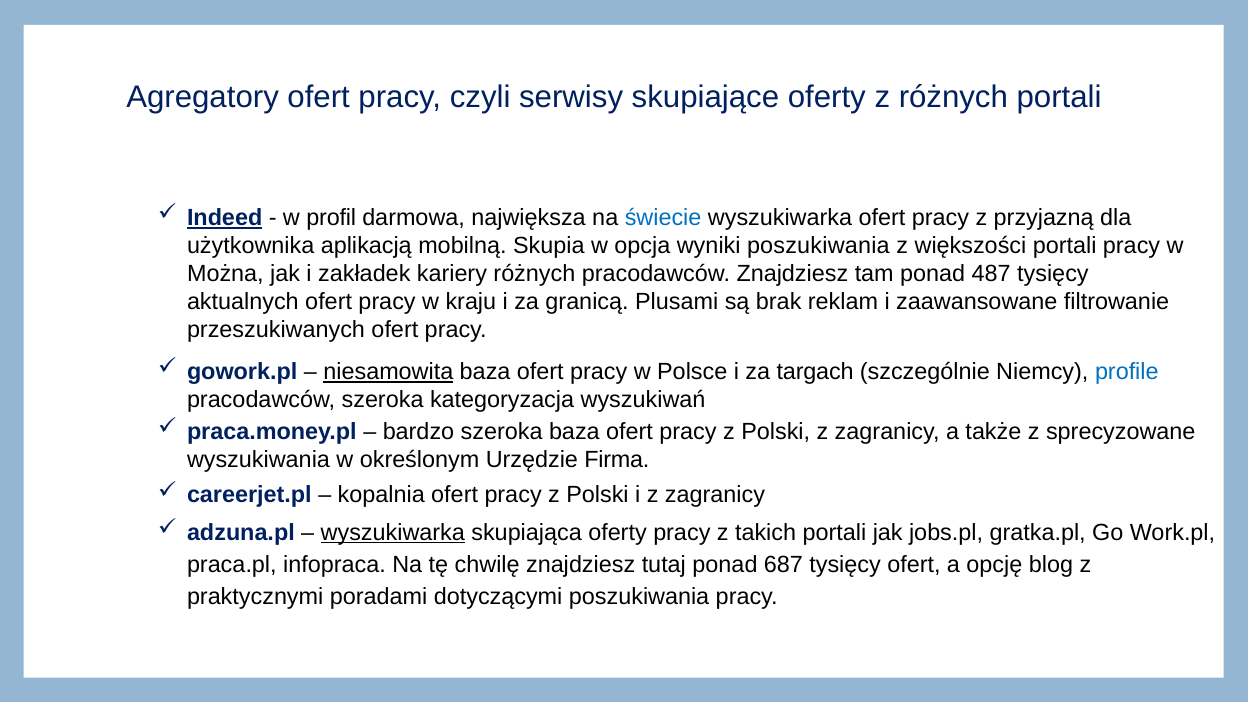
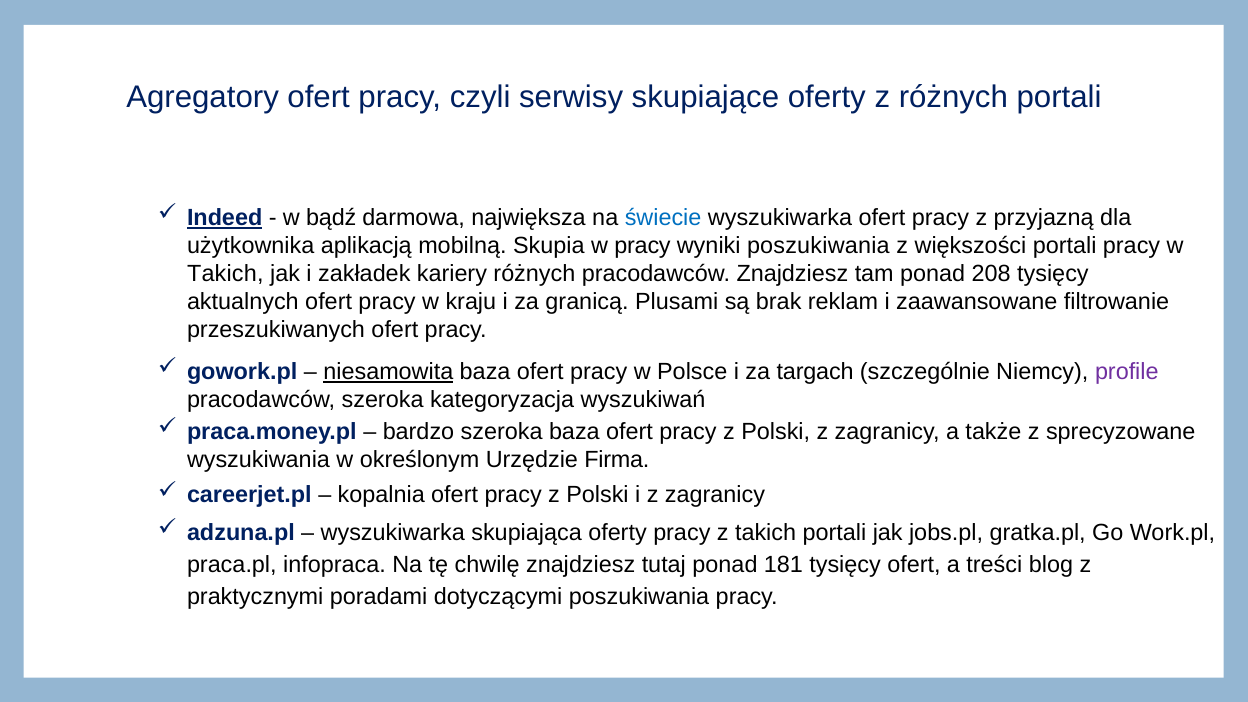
profil: profil -> bądź (331, 218)
w opcja: opcja -> pracy (643, 246)
Można: Można -> Takich (225, 274)
487: 487 -> 208 (991, 274)
profile colour: blue -> purple (1127, 372)
wyszukiwarka underline: present -> none (393, 532)
687: 687 -> 181 (783, 565)
opcję: opcję -> treści (994, 565)
